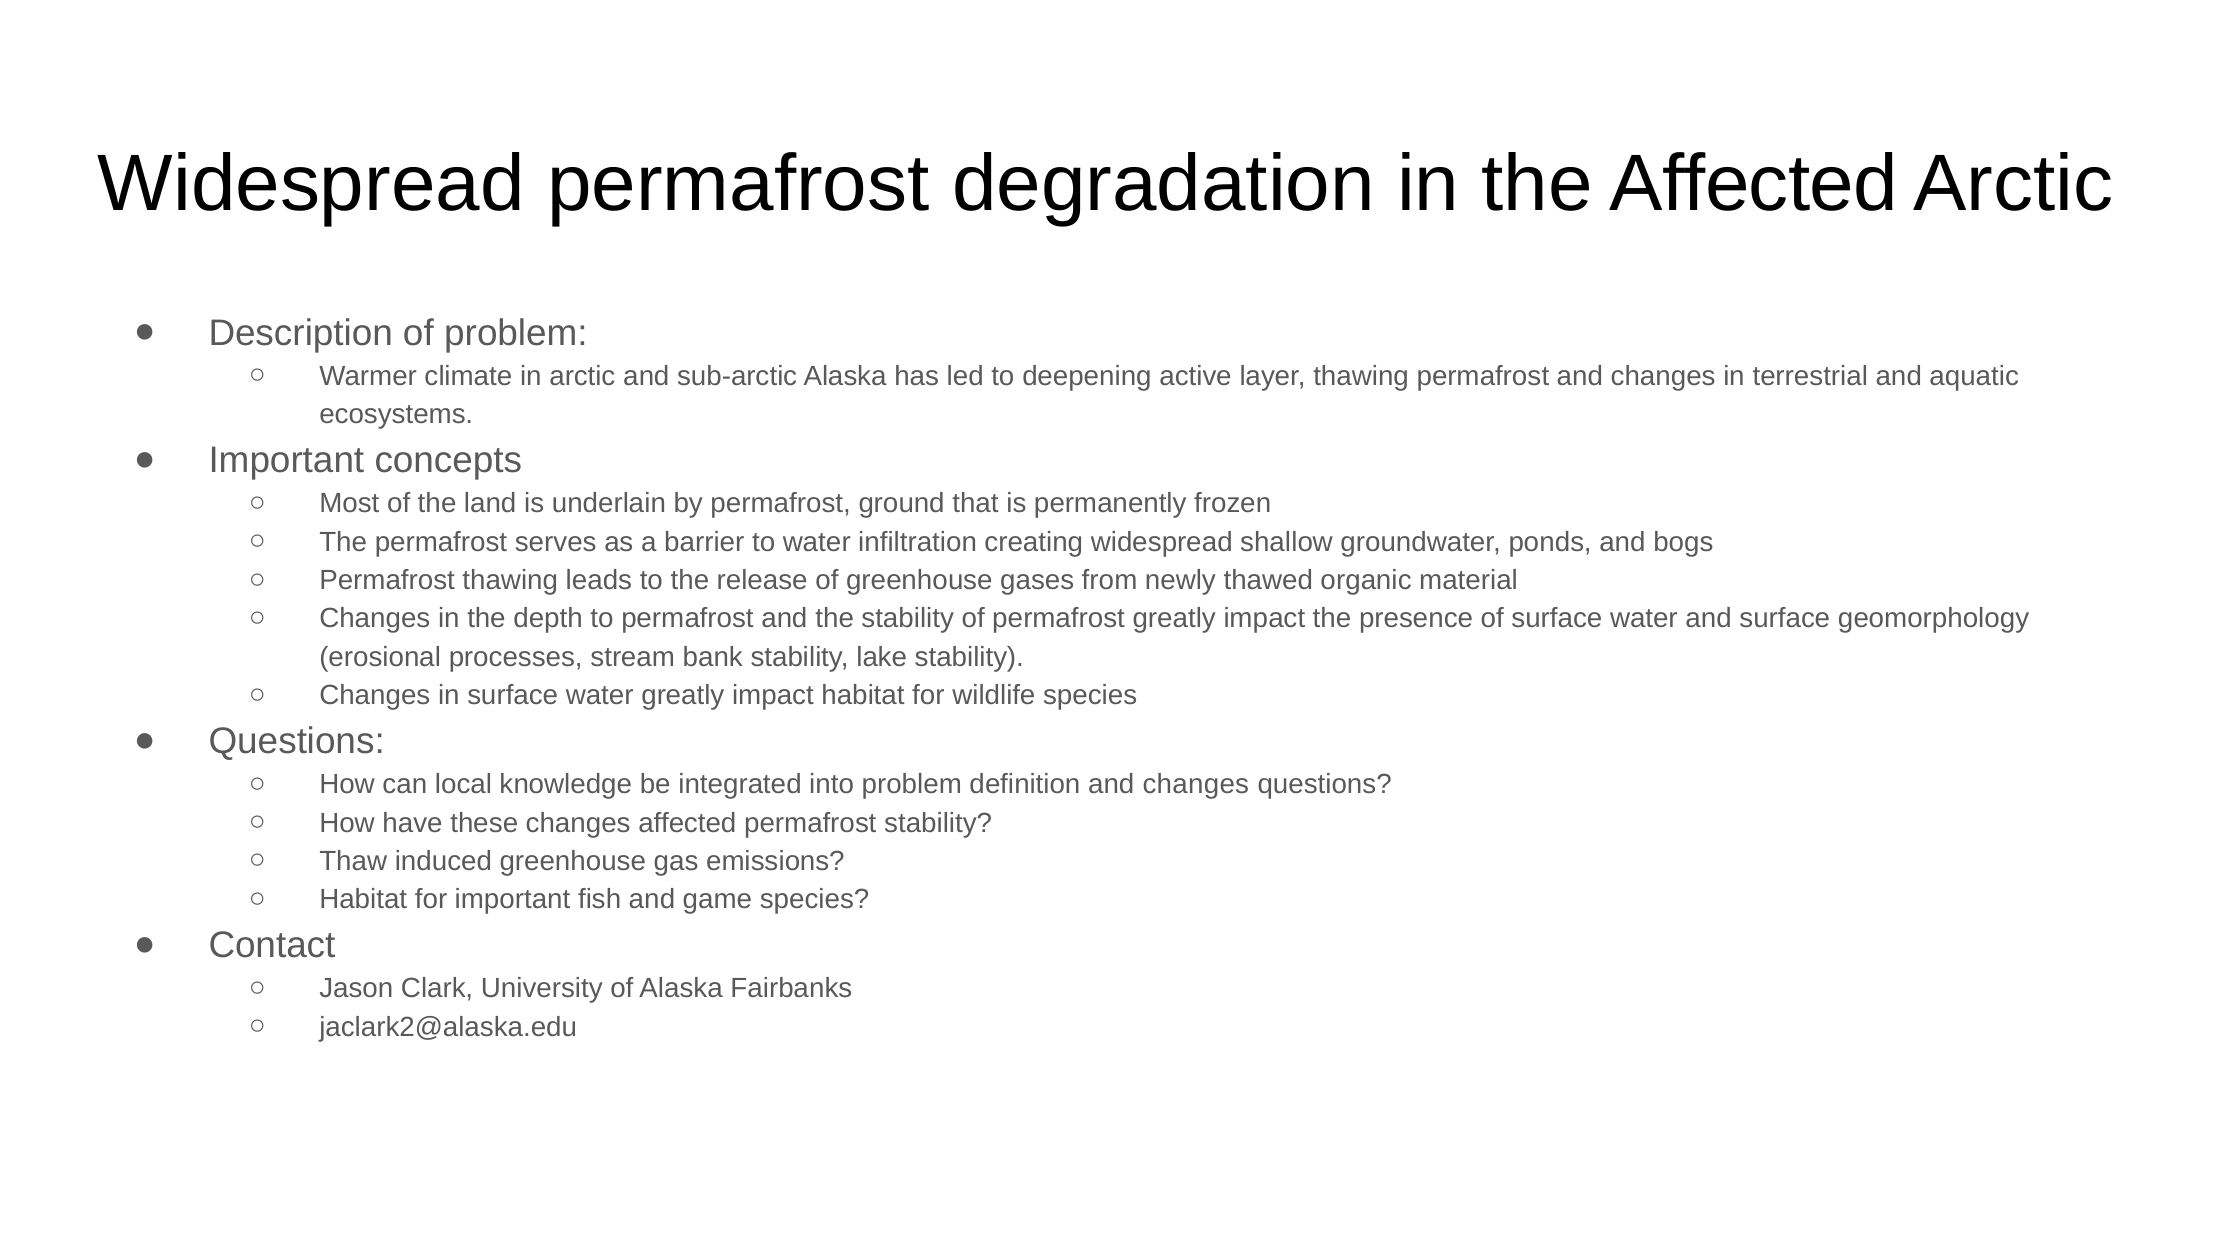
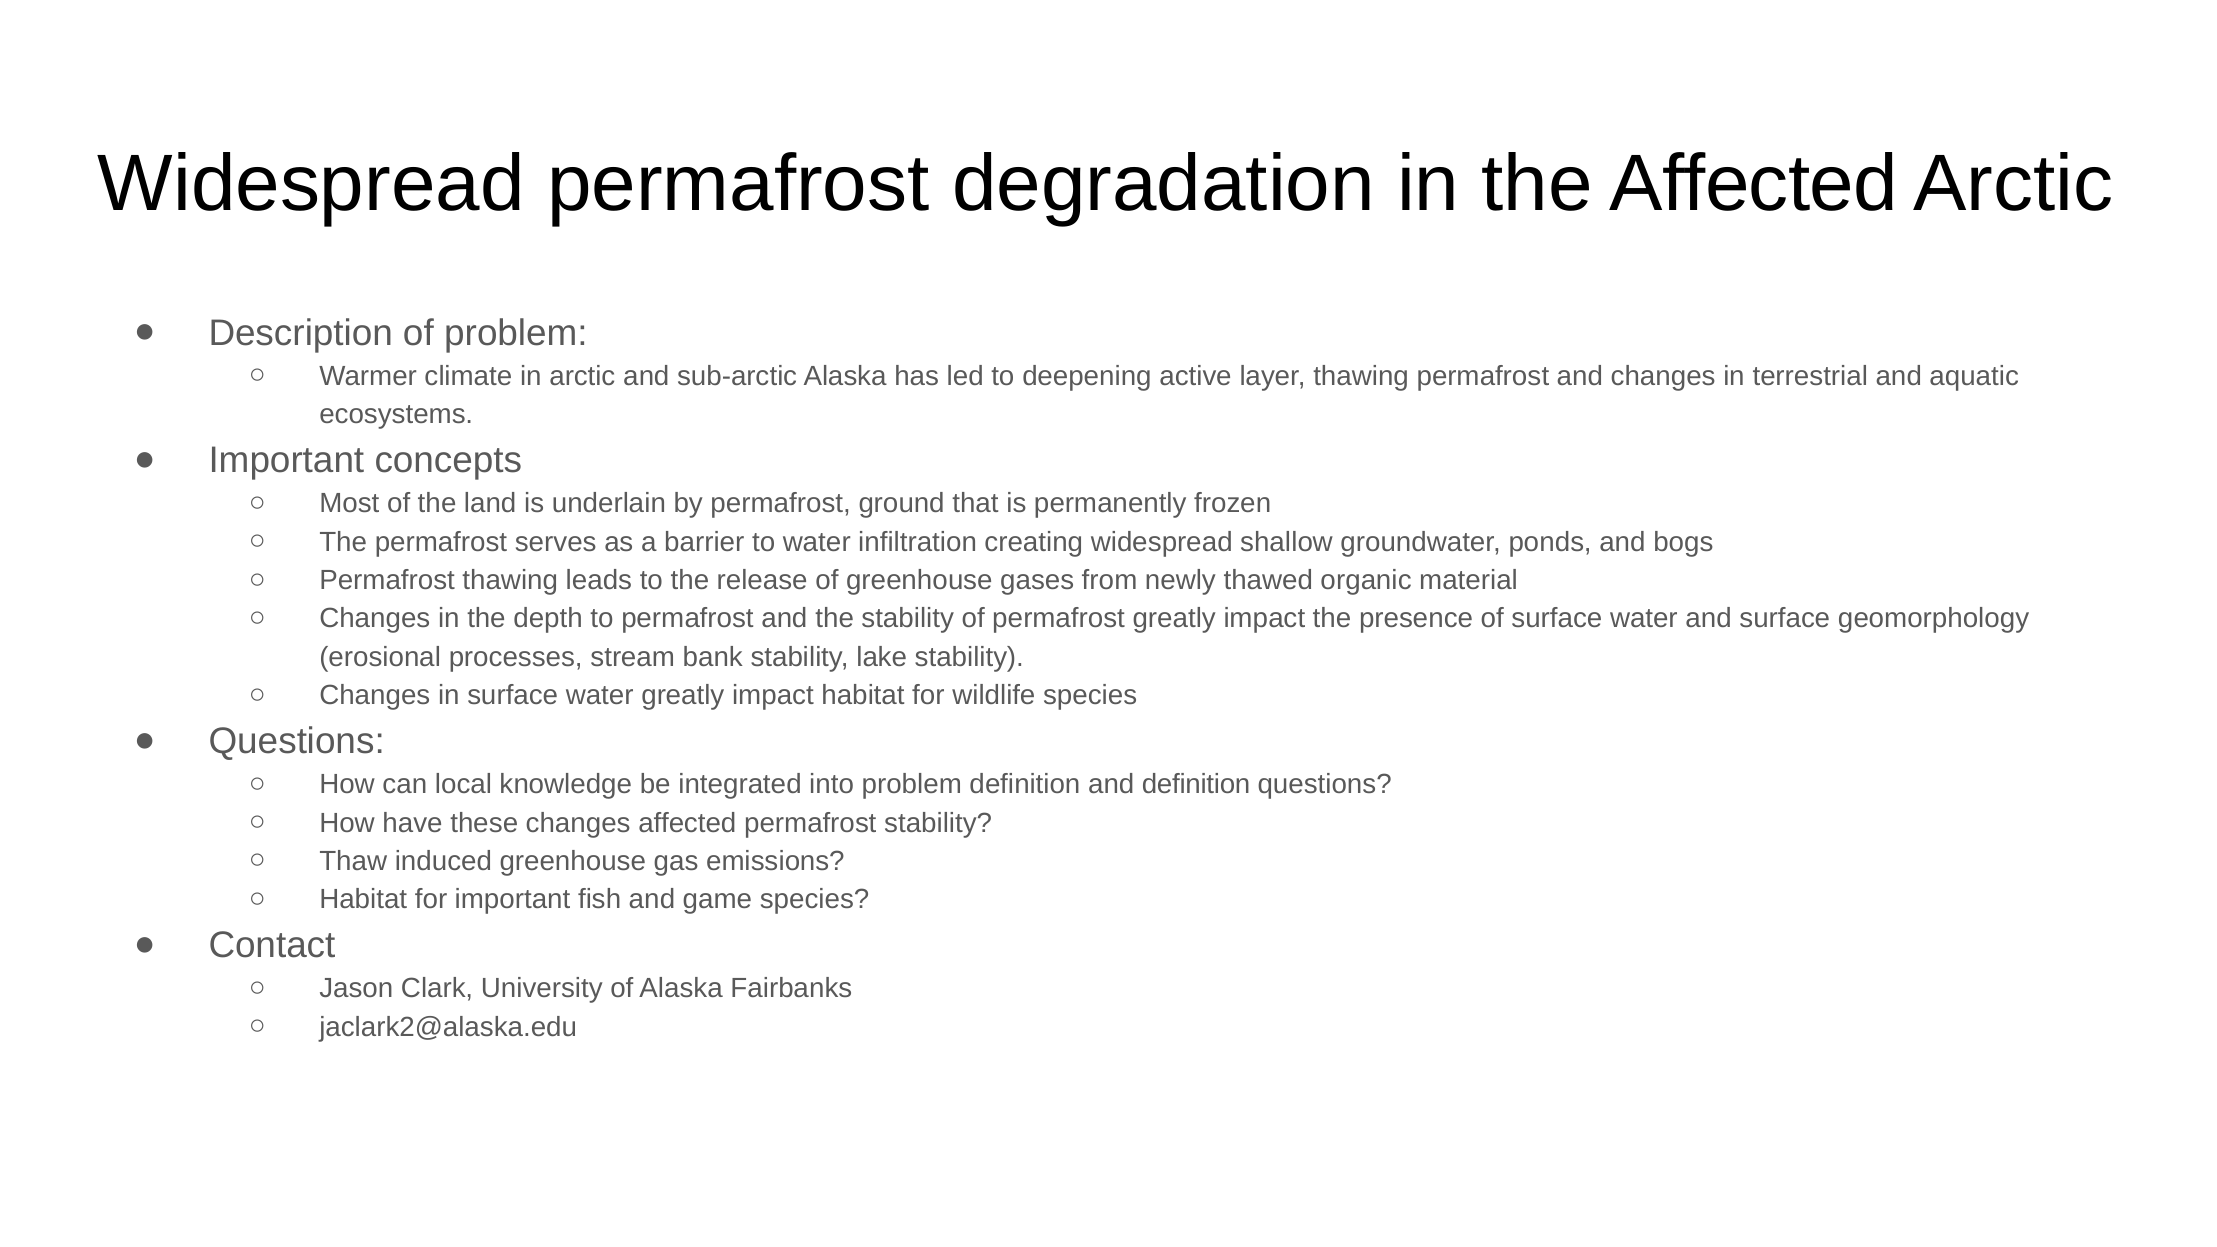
definition and changes: changes -> definition (1196, 785)
